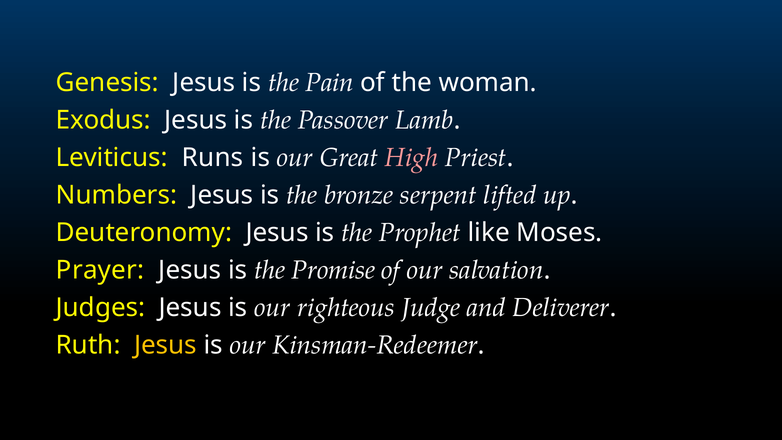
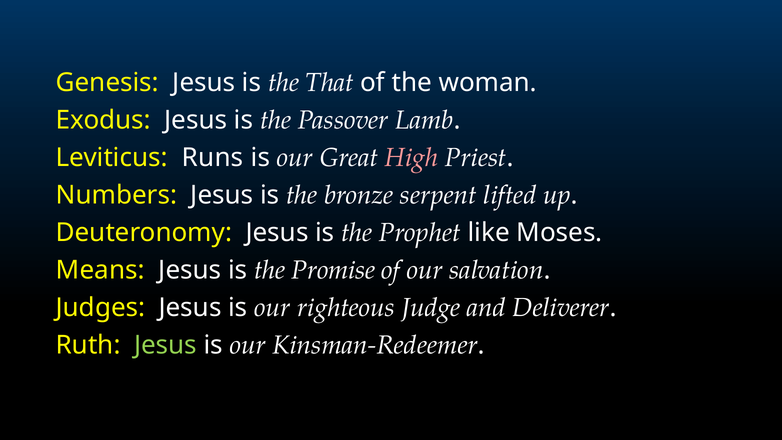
Pain: Pain -> That (330, 82)
Prayer: Prayer -> Means (100, 270)
Jesus colour: yellow -> light green (166, 345)
